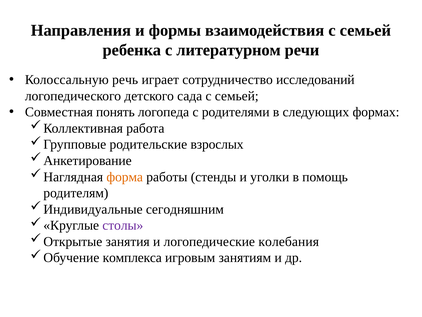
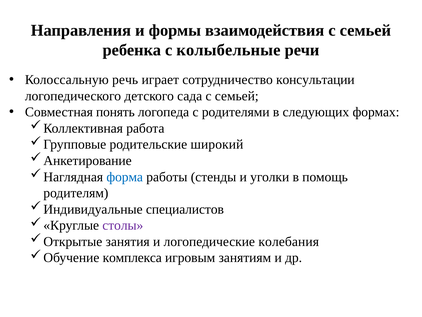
литературном: литературном -> колыбельные (228, 50)
исследований: исследований -> консультации (315, 80)
взрослых: взрослых -> широкий (217, 144)
форма colour: orange -> blue (125, 177)
сегодняшним: сегодняшним -> специалистов (185, 209)
